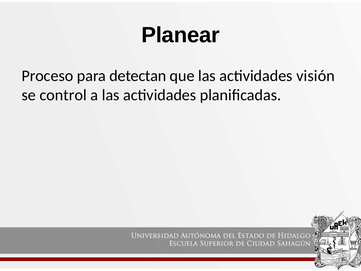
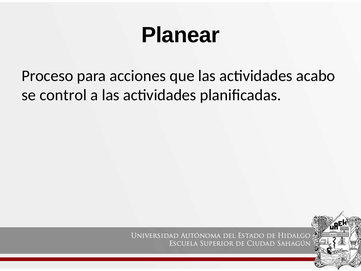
detectan: detectan -> acciones (138, 76)
visión: visión -> acabo (316, 76)
